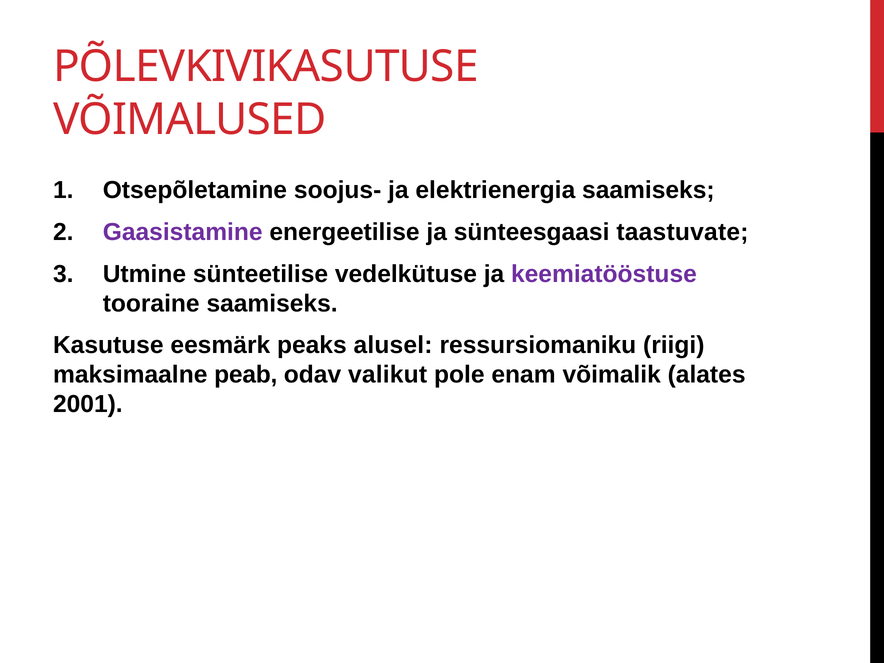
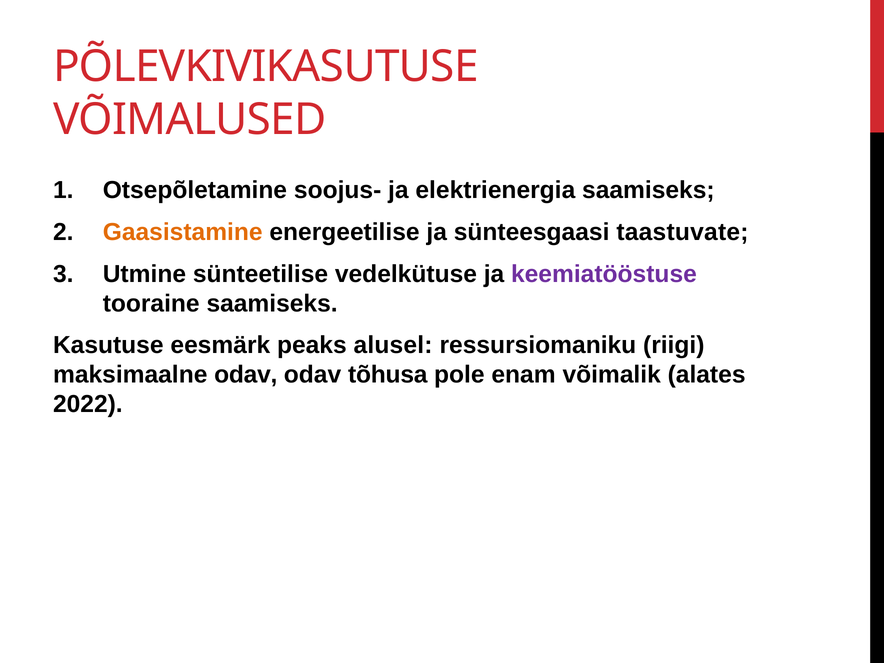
Gaasistamine colour: purple -> orange (183, 232)
maksimaalne peab: peab -> odav (246, 375)
valikut: valikut -> tõhusa (388, 375)
2001: 2001 -> 2022 (88, 404)
